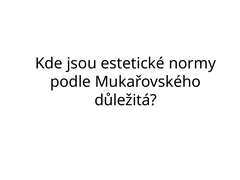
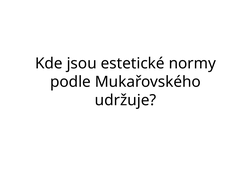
důležitá: důležitá -> udržuje (125, 100)
